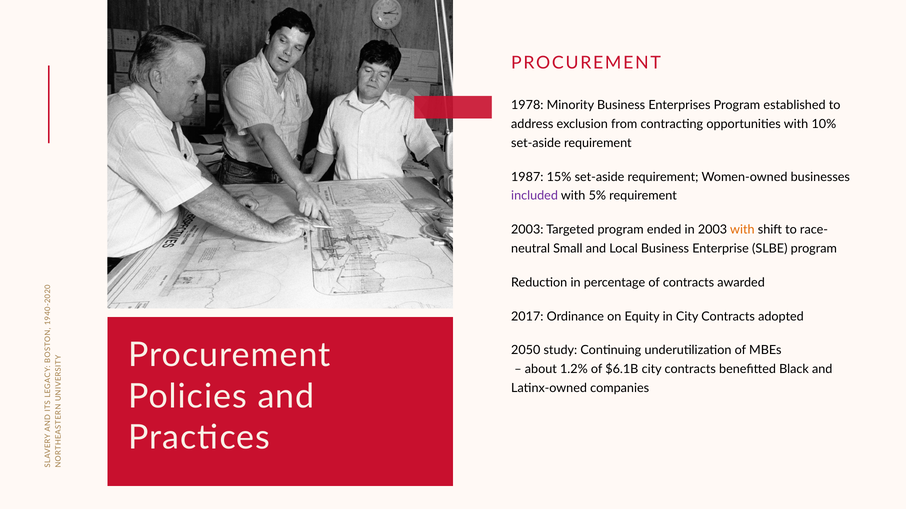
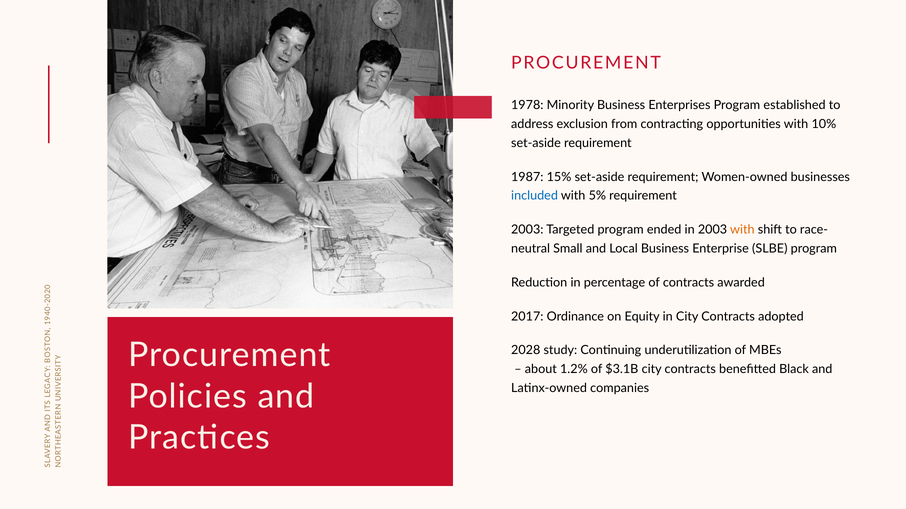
included colour: purple -> blue (535, 196)
2050: 2050 -> 2028 (526, 351)
$6.1B: $6.1B -> $3.1B (622, 370)
